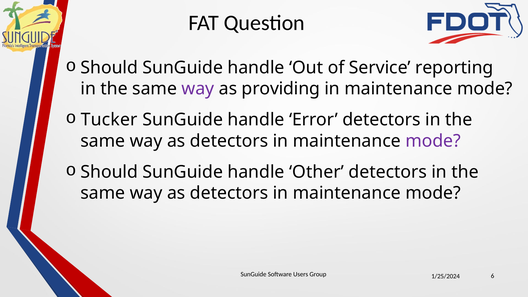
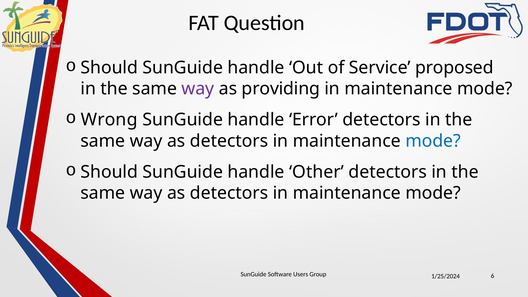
reporting: reporting -> proposed (454, 68)
Tucker: Tucker -> Wrong (109, 120)
mode colour: purple -> blue (433, 141)
